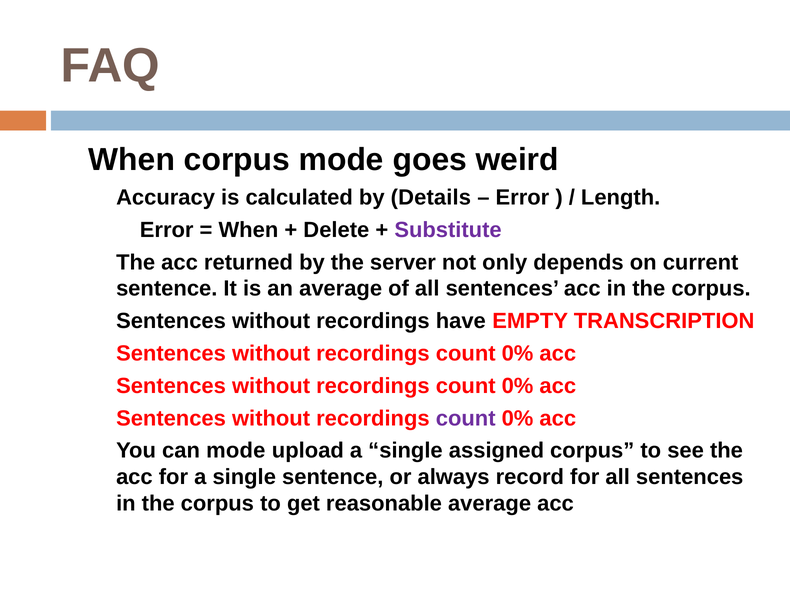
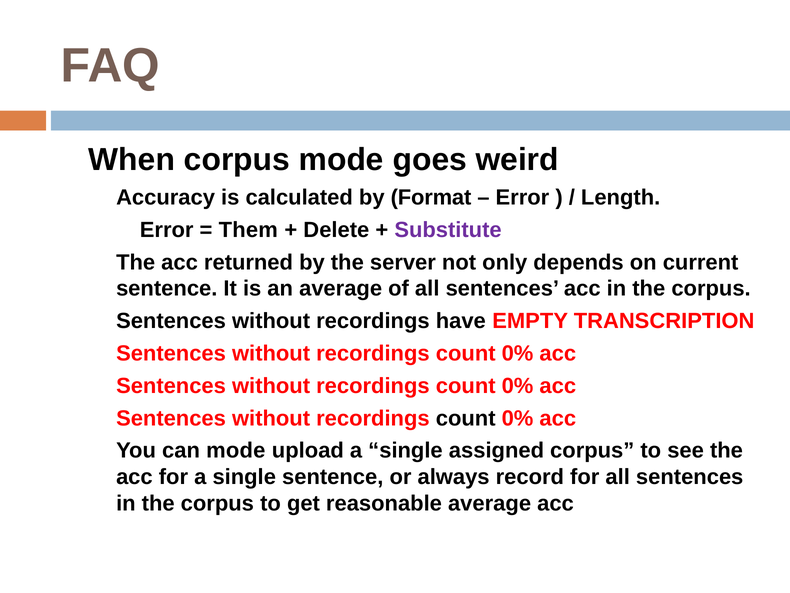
Details: Details -> Format (431, 197)
When: When -> Them (248, 230)
count colour: purple -> black (466, 418)
